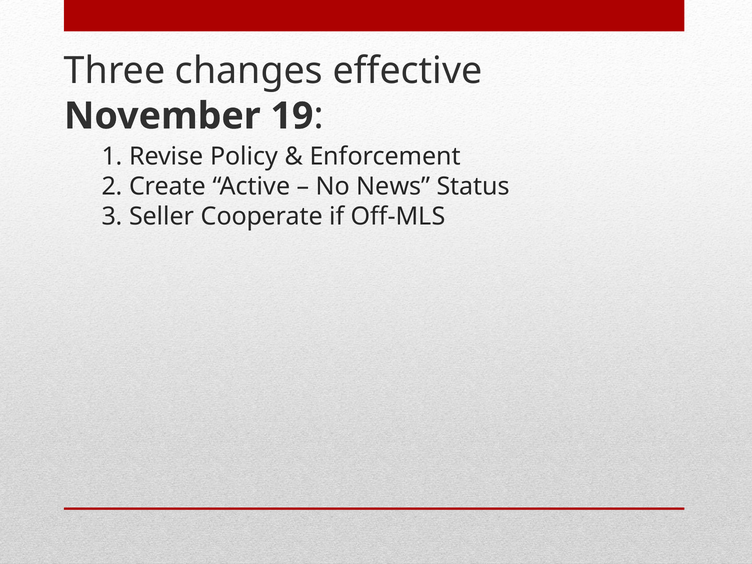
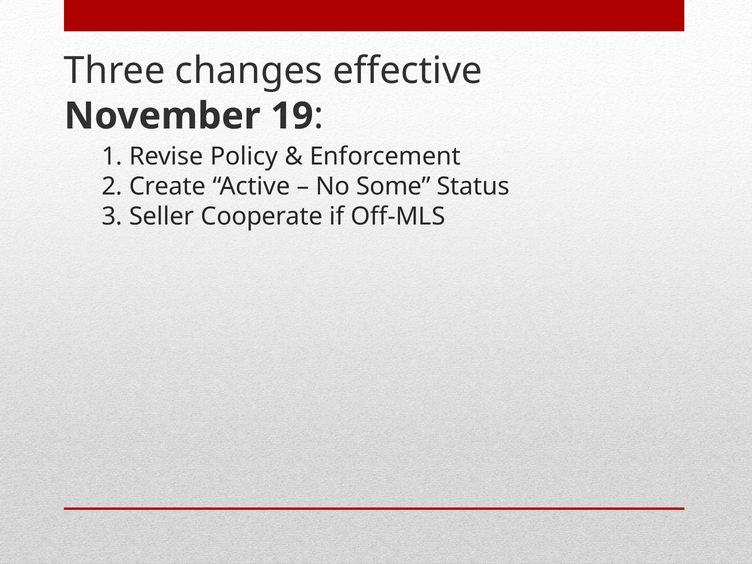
News: News -> Some (393, 187)
